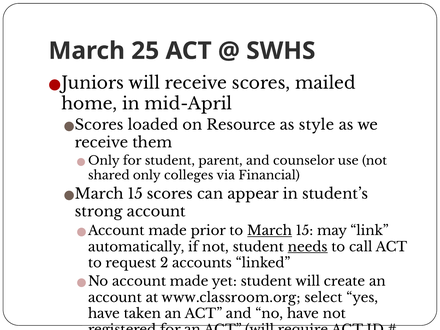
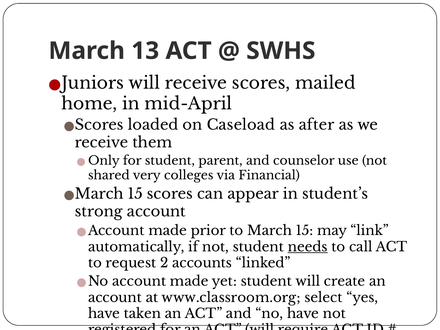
25: 25 -> 13 (145, 51)
Resource: Resource -> Caseload (241, 125)
style: style -> after (317, 125)
only: only -> very (147, 176)
March underline: present -> none (270, 231)
